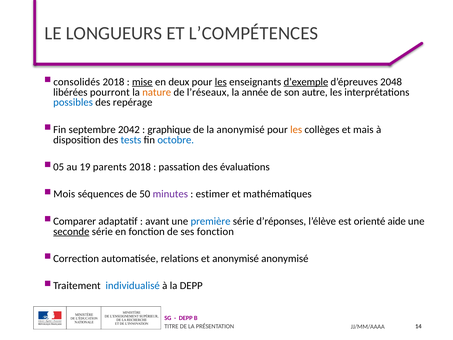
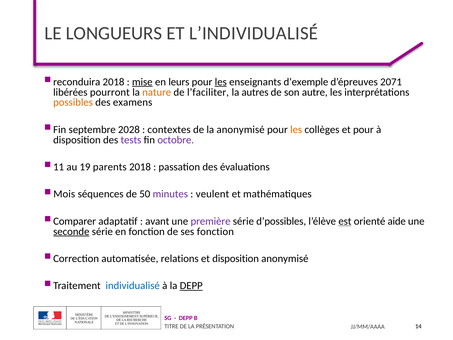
L’COMPÉTENCES: L’COMPÉTENCES -> L’INDIVIDUALISÉ (254, 33)
consolidés: consolidés -> reconduira (77, 82)
deux: deux -> leurs (179, 82)
d’exemple underline: present -> none (306, 82)
2048: 2048 -> 2071 (391, 82)
l’réseaux: l’réseaux -> l’faciliter (208, 92)
année: année -> autres (255, 92)
possibles colour: blue -> orange (73, 102)
repérage: repérage -> examens (133, 102)
2042: 2042 -> 2028 (129, 129)
graphique: graphique -> contextes (169, 129)
et mais: mais -> pour (363, 129)
tests colour: blue -> purple (131, 140)
octobre colour: blue -> purple (176, 140)
05: 05 -> 11 (59, 167)
estimer: estimer -> veulent (213, 194)
première colour: blue -> purple (211, 221)
d’réponses: d’réponses -> d’possibles (281, 221)
est underline: none -> present (345, 221)
et anonymisé: anonymisé -> disposition (236, 258)
DEPP underline: none -> present (191, 286)
